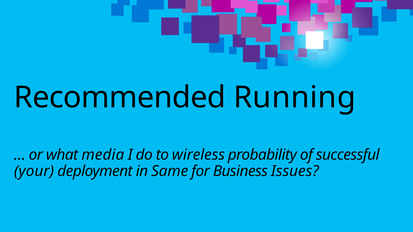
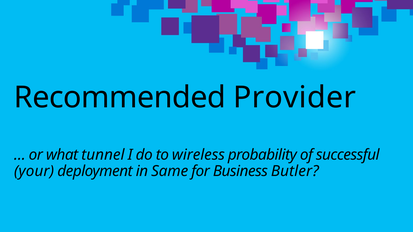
Running: Running -> Provider (295, 97)
media: media -> tunnel (103, 155)
Issues: Issues -> Butler (295, 171)
